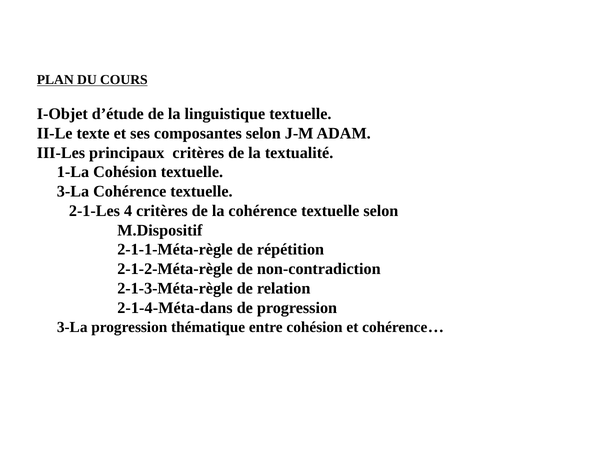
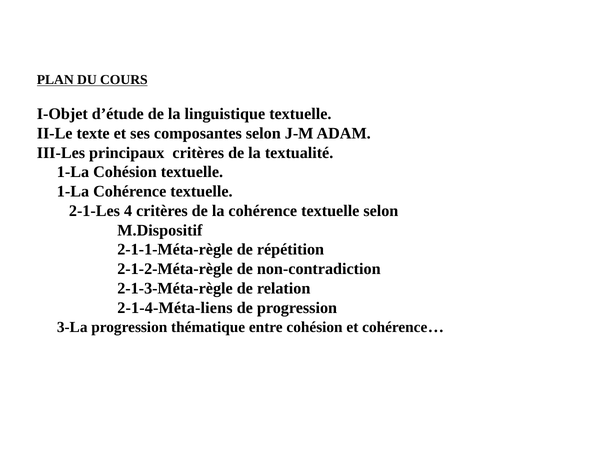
3-La: 3-La -> 1-La (73, 192)
2-1-4-Méta-dans: 2-1-4-Méta-dans -> 2-1-4-Méta-liens (175, 308)
